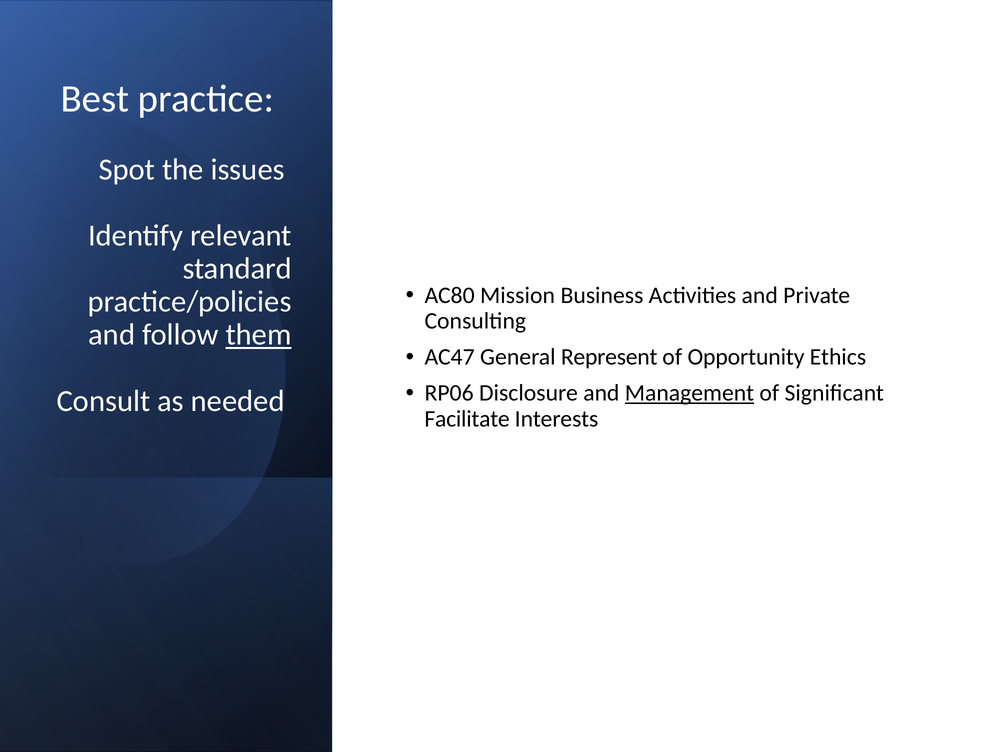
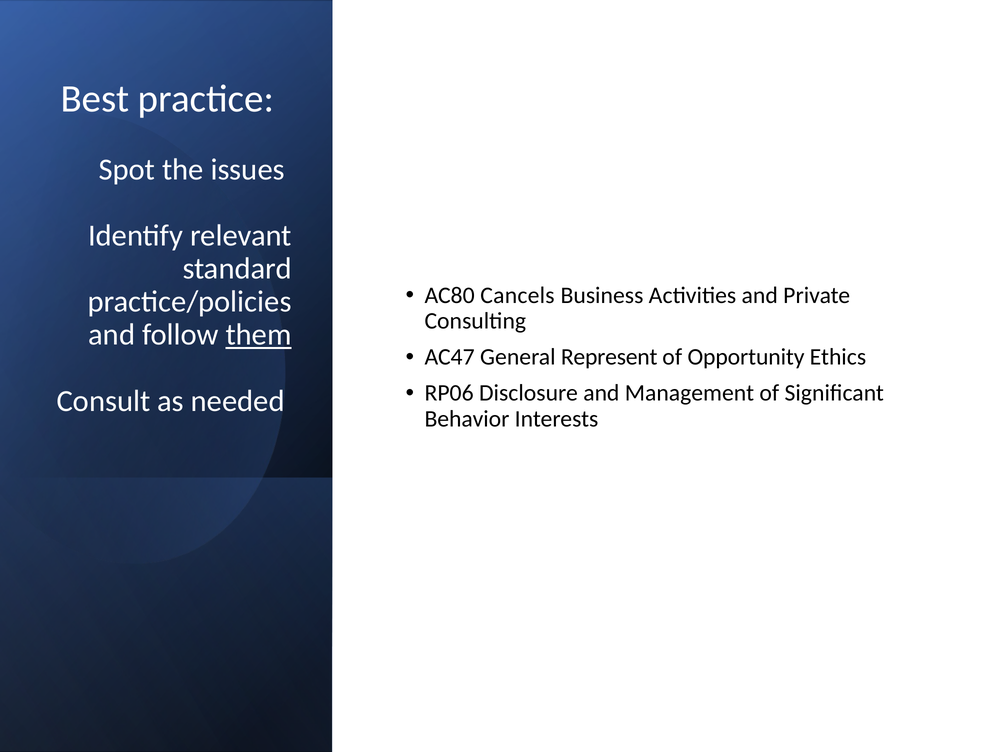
Mission: Mission -> Cancels (517, 295)
Management underline: present -> none (689, 393)
Facilitate: Facilitate -> Behavior (467, 419)
